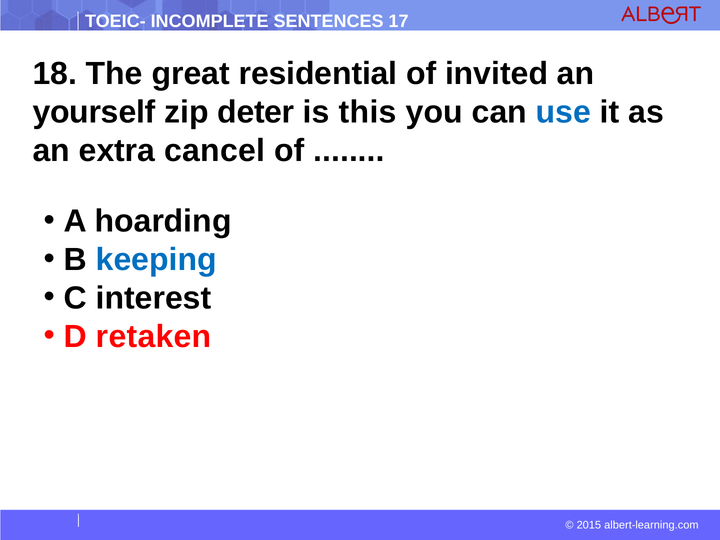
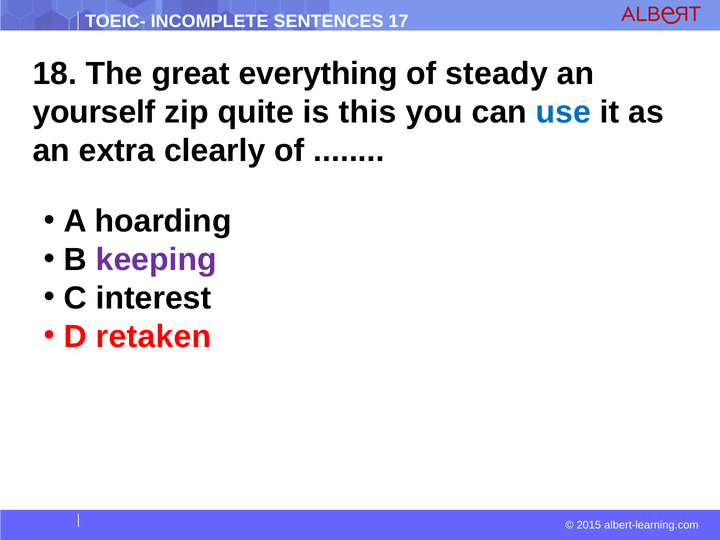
residential: residential -> everything (318, 74)
invited: invited -> steady (496, 74)
deter: deter -> quite (256, 112)
cancel: cancel -> clearly (215, 151)
keeping colour: blue -> purple (156, 260)
